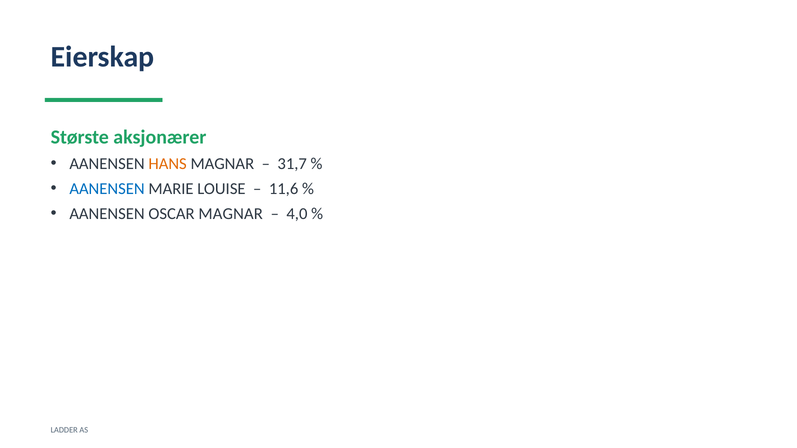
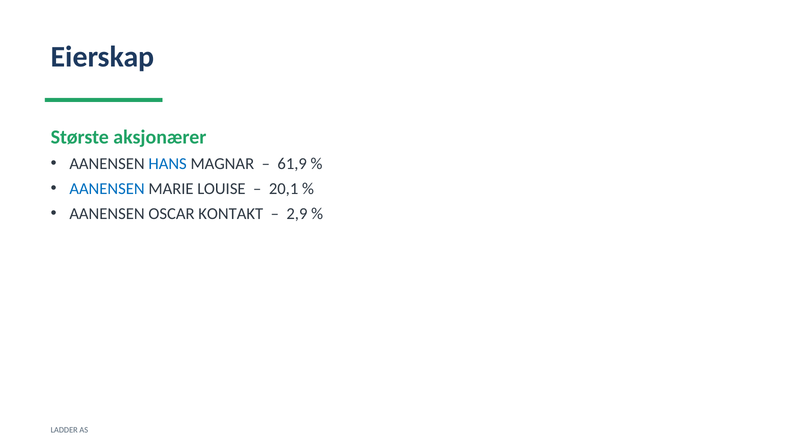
HANS colour: orange -> blue (168, 164)
31,7: 31,7 -> 61,9 (292, 164)
11,6: 11,6 -> 20,1 (284, 189)
OSCAR MAGNAR: MAGNAR -> KONTAKT (231, 214)
4,0: 4,0 -> 2,9 (297, 214)
